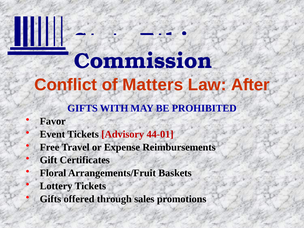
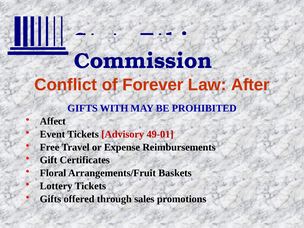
Matters: Matters -> Forever (153, 85)
Favor: Favor -> Affect (53, 121)
44-01: 44-01 -> 49-01 (160, 134)
